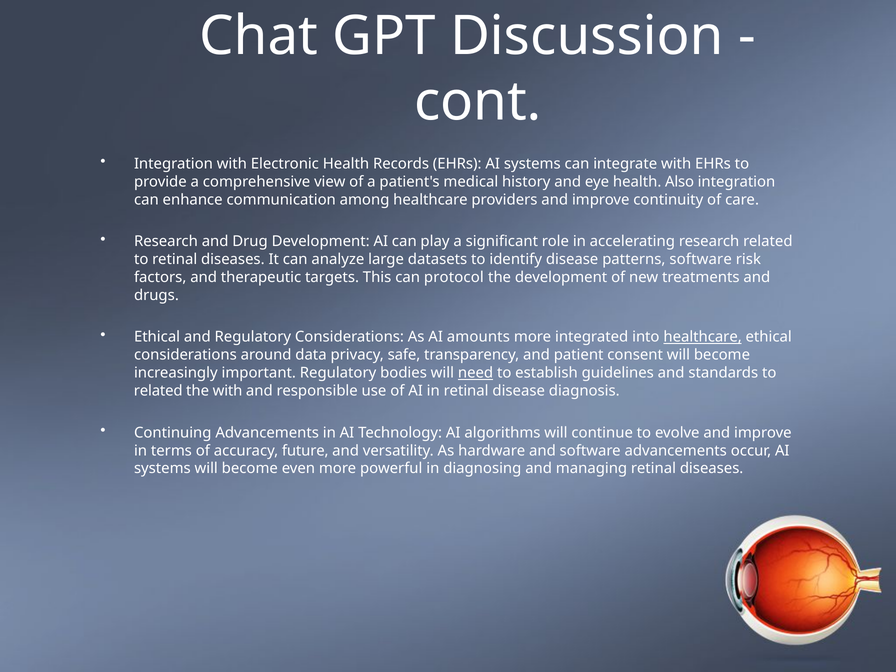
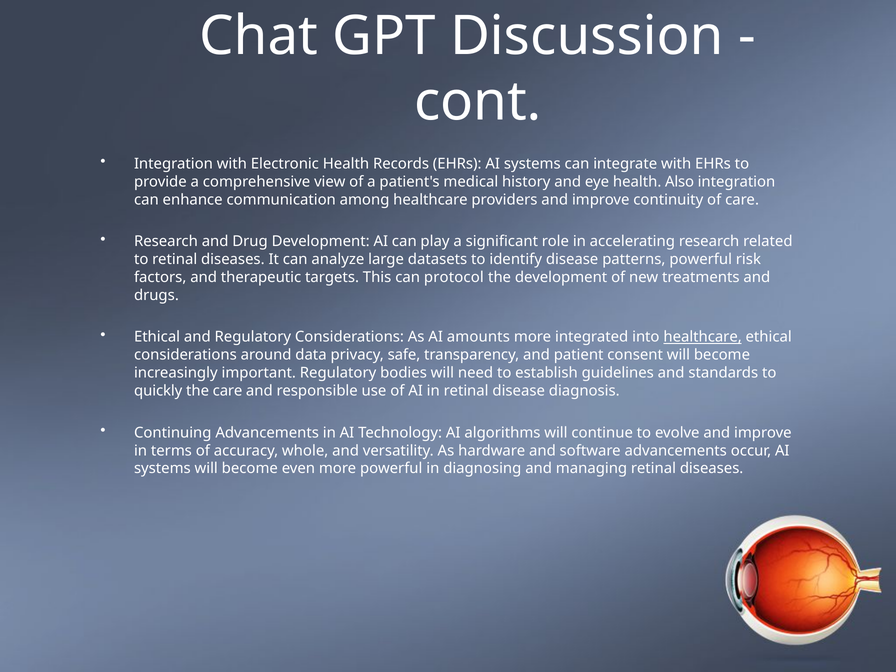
patterns software: software -> powerful (701, 259)
need underline: present -> none (476, 373)
related: related -> quickly (158, 391)
the with: with -> care (228, 391)
future: future -> whole (305, 451)
